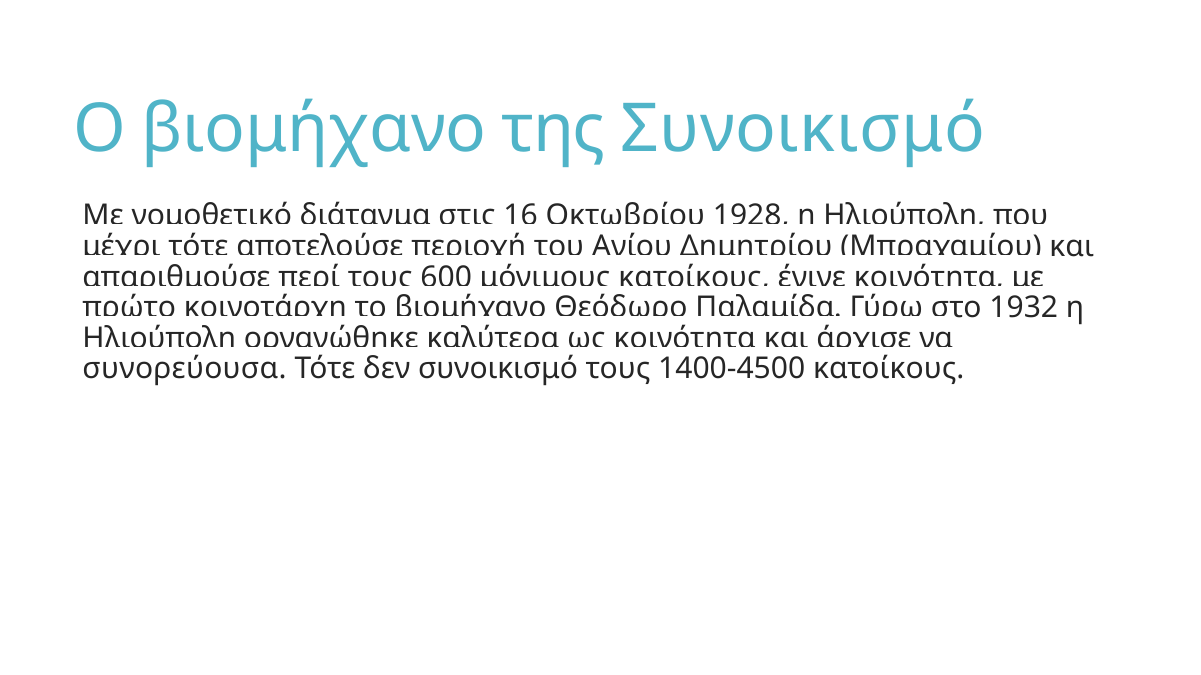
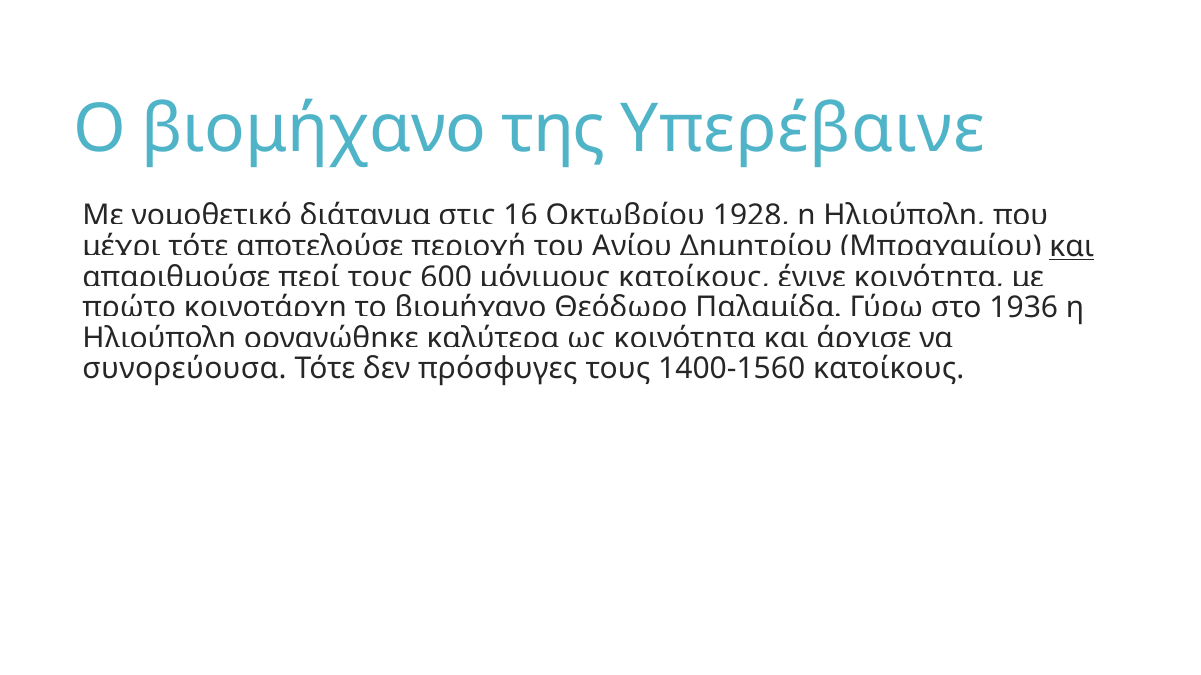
της Συνοικισμό: Συνοικισμό -> Υπερέβαινε (803, 129)
και underline: none -> present (1072, 247)
1932: 1932 -> 1936 (1024, 308)
δεν συνοικισμό: συνοικισμό -> πρόσφυγες (498, 369)
1400-4500: 1400-4500 -> 1400-1560 (732, 369)
